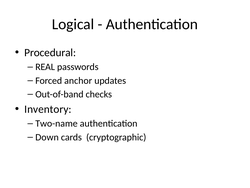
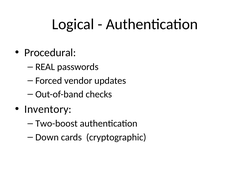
anchor: anchor -> vendor (78, 80)
Two-name: Two-name -> Two-boost (56, 123)
